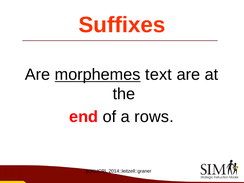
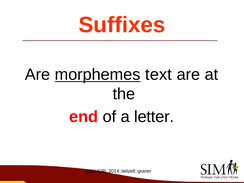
rows: rows -> letter (154, 117)
